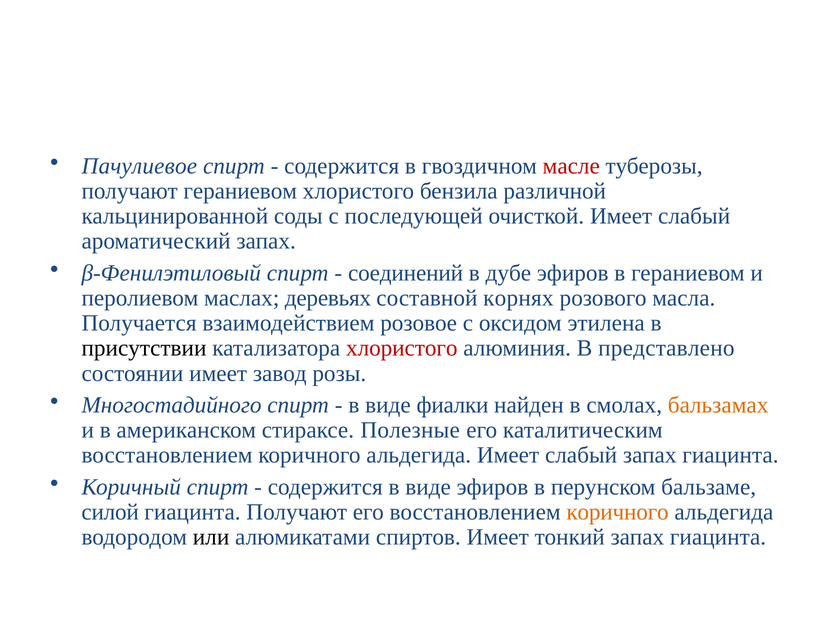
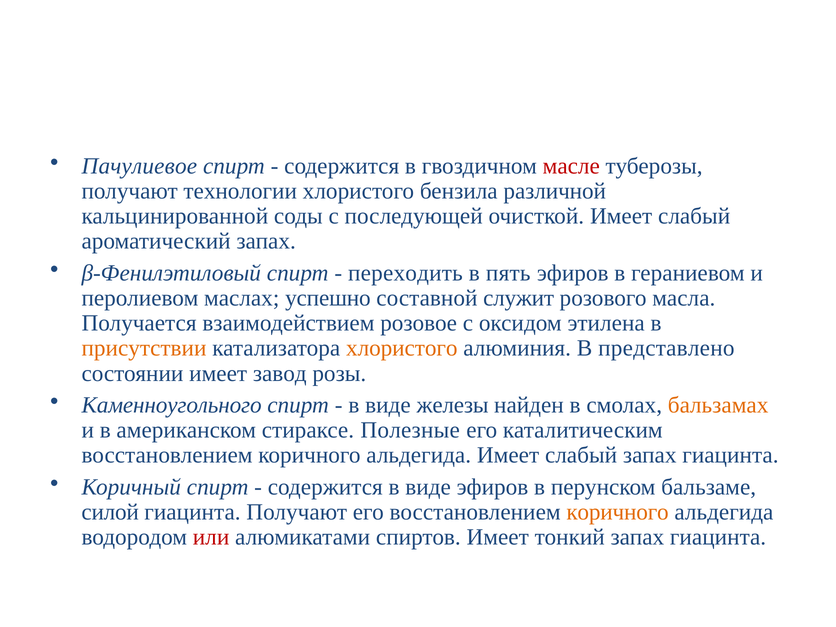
получают гераниевом: гераниевом -> технологии (240, 191)
соединений: соединений -> переходить (405, 273)
дубе: дубе -> пять (508, 273)
деревьях: деревьях -> успешно (328, 298)
корнях: корнях -> служит (519, 298)
присутствии colour: black -> orange (144, 348)
хлористого colour: red -> orange (402, 348)
Многостадийного: Многостадийного -> Каменноугольного (172, 405)
фиалки: фиалки -> железы (453, 405)
или colour: black -> red (211, 537)
